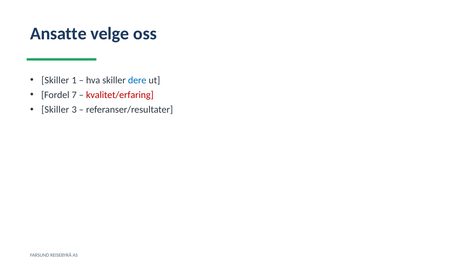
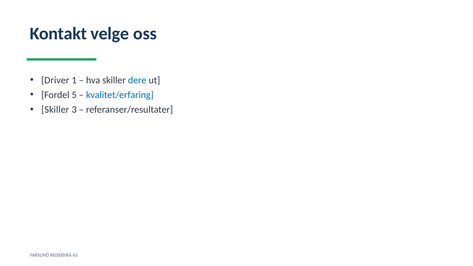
Ansatte: Ansatte -> Kontakt (58, 34)
Skiller: Skiller -> Driver (55, 80)
7: 7 -> 5 (74, 95)
kvalitet/erfaring colour: red -> blue (120, 95)
